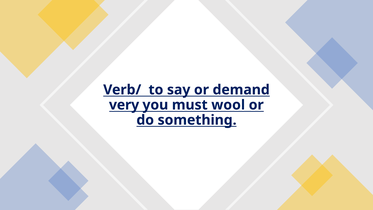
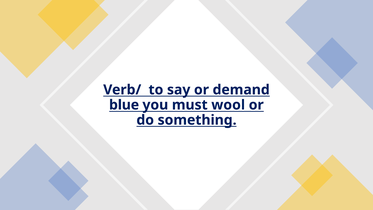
very: very -> blue (124, 105)
